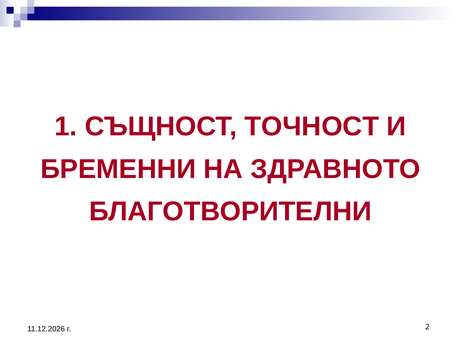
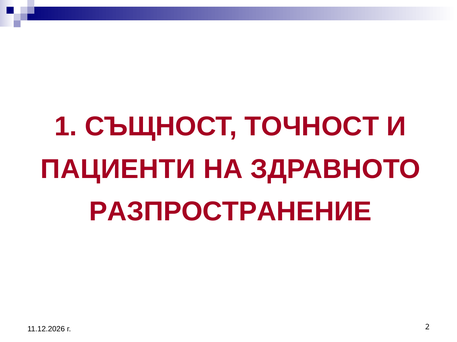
БРЕМЕННИ: БРЕМЕННИ -> ПАЦИЕНТИ (118, 169)
БЛАГОТВОРИТЕЛНИ: БЛАГОТВОРИТЕЛНИ -> РАЗПРОСТРАНЕНИЕ (230, 212)
